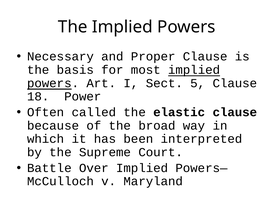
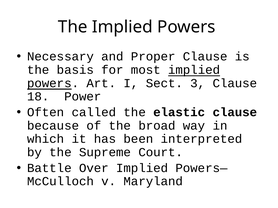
5: 5 -> 3 (198, 83)
